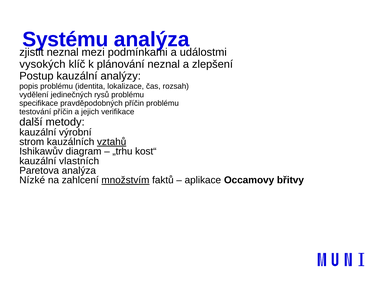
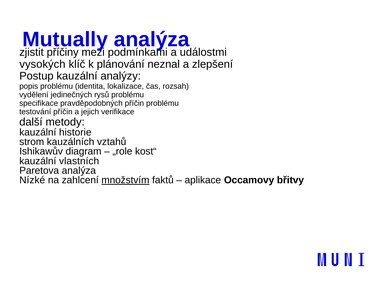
Systému: Systému -> Mutually (65, 40)
zjistit neznal: neznal -> příčiny (63, 52)
výrobní: výrobní -> historie (75, 132)
vztahů underline: present -> none (112, 142)
„trhu: „trhu -> „role (122, 151)
